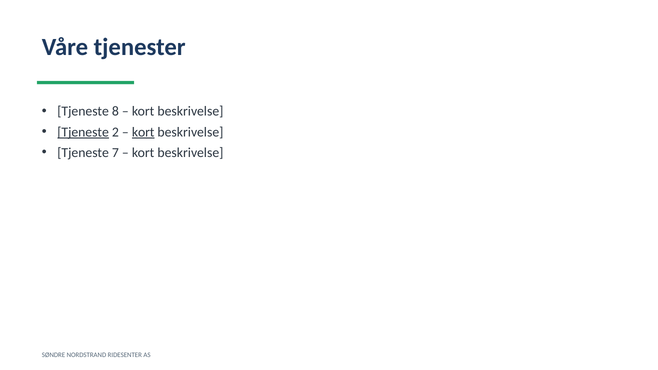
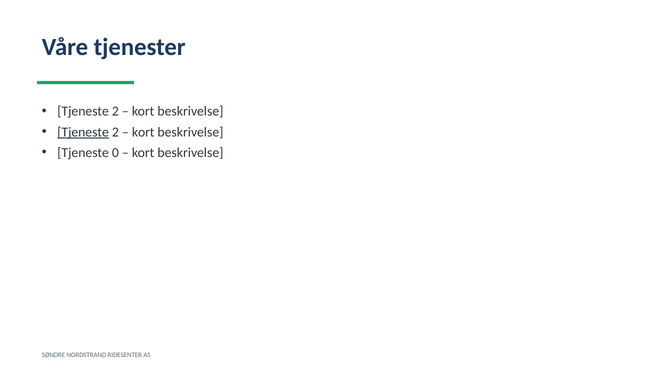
8: 8 -> 2 (115, 111)
kort underline: present -> none (143, 132)
7: 7 -> 0 (115, 153)
